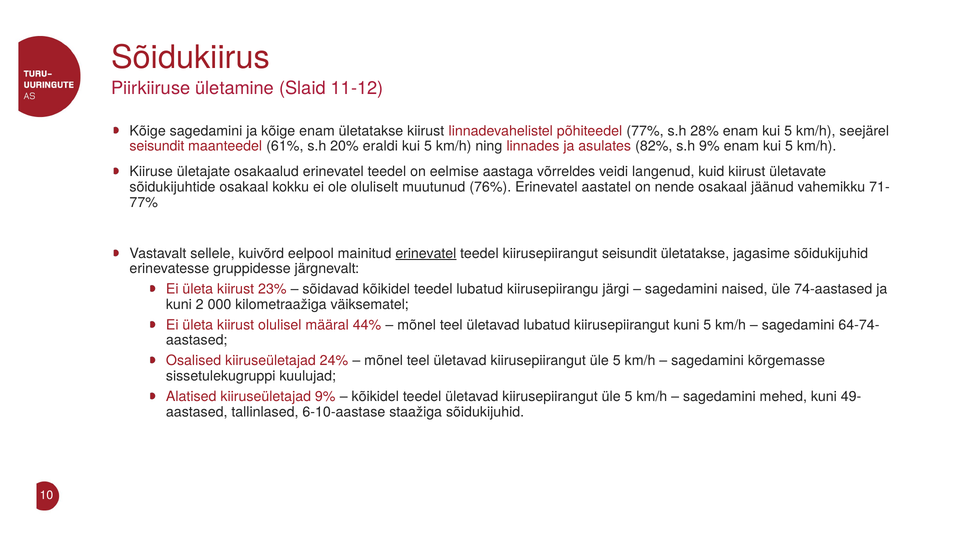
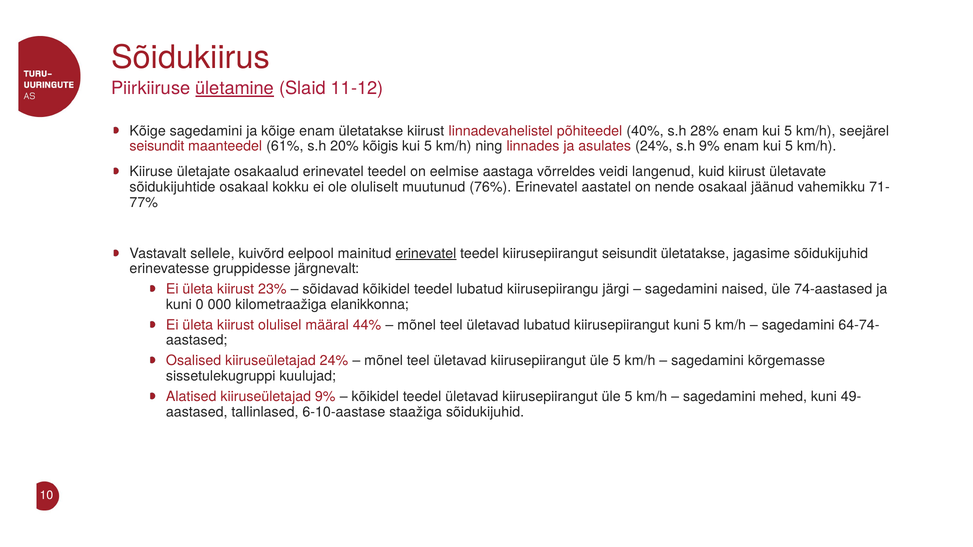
ületamine underline: none -> present (235, 89)
põhiteedel 77%: 77% -> 40% (645, 131)
eraldi: eraldi -> kõigis (380, 146)
asulates 82%: 82% -> 24% (654, 146)
2: 2 -> 0 (200, 305)
väiksematel: väiksematel -> elanikkonna (370, 305)
